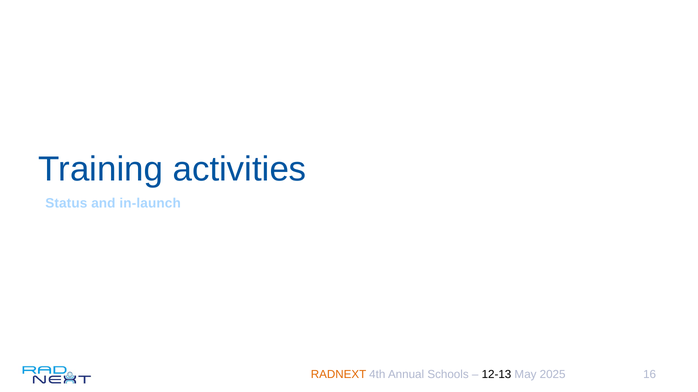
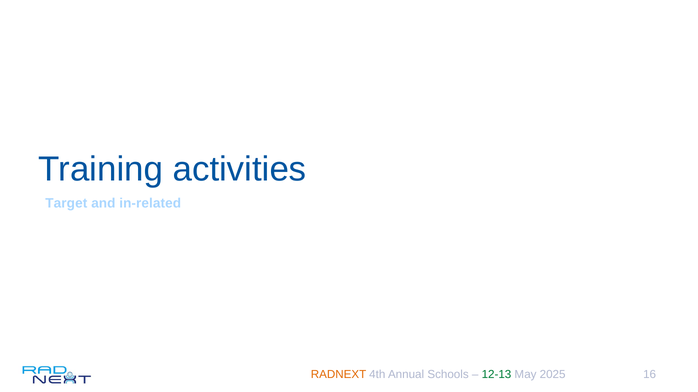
Status: Status -> Target (66, 204)
in-launch: in-launch -> in-related (150, 204)
12-13 colour: black -> green (496, 375)
